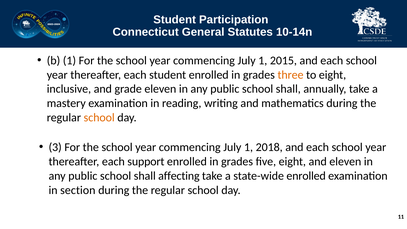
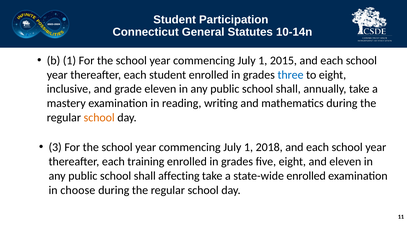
three colour: orange -> blue (290, 75)
support: support -> training (146, 162)
section: section -> choose (78, 190)
